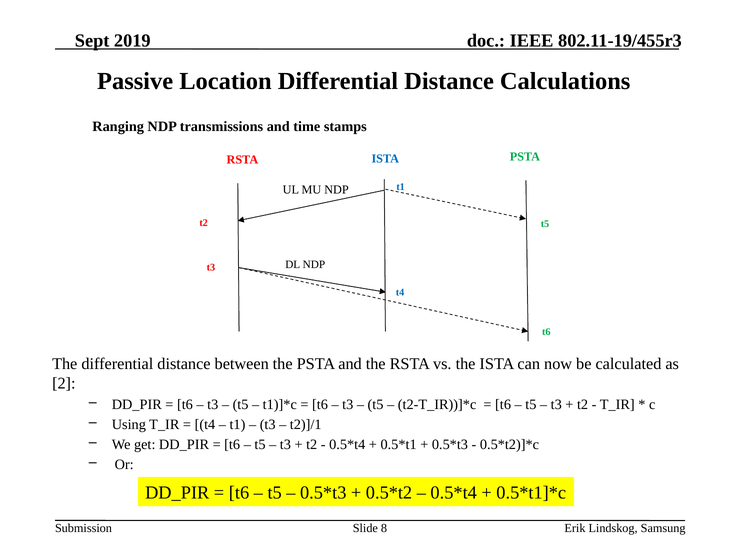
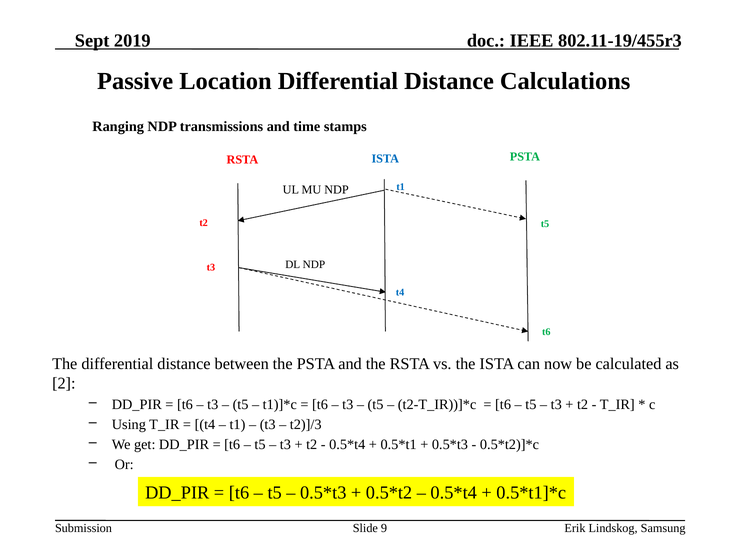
t2)]/1: t2)]/1 -> t2)]/3 (306, 424)
8: 8 -> 9 (384, 528)
